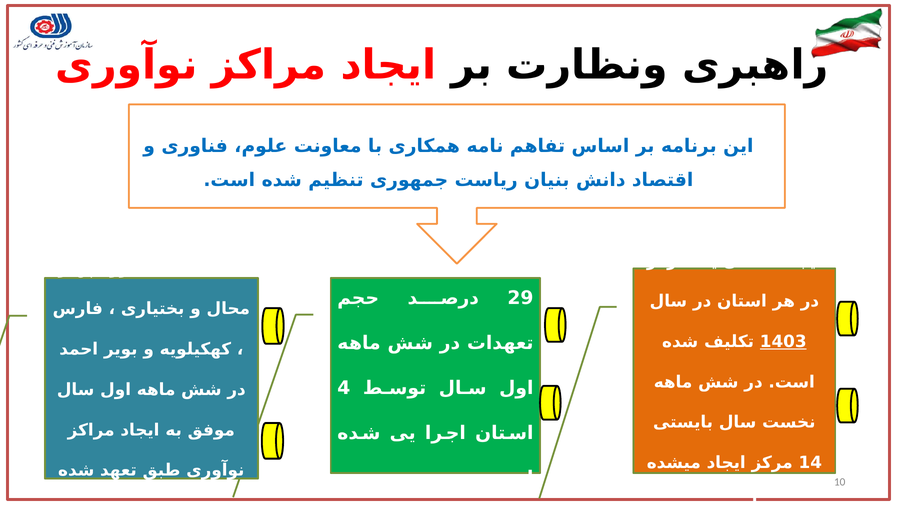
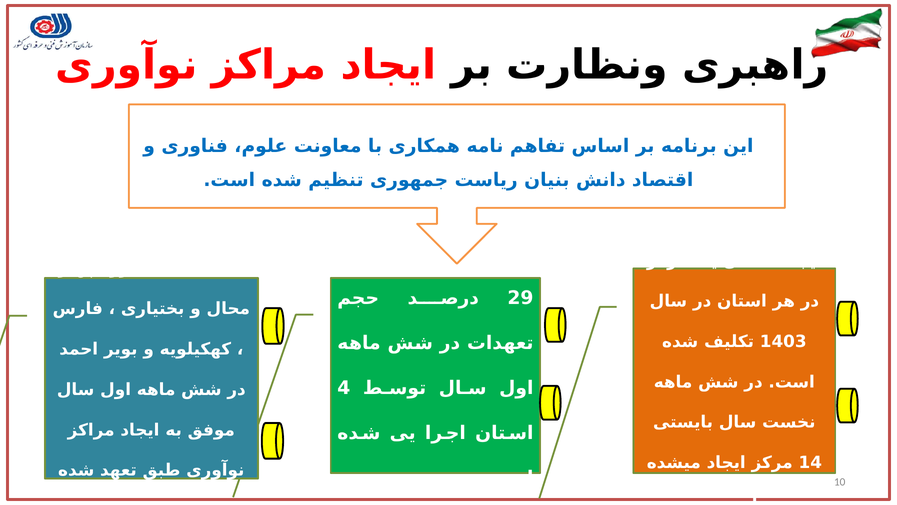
1403 underline: present -> none (783, 341)
